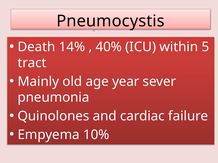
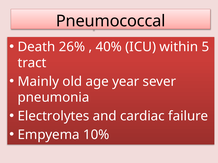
Pneumocystis: Pneumocystis -> Pneumococcal (111, 21)
14%: 14% -> 26% (72, 47)
Quinolones: Quinolones -> Electrolytes (53, 116)
